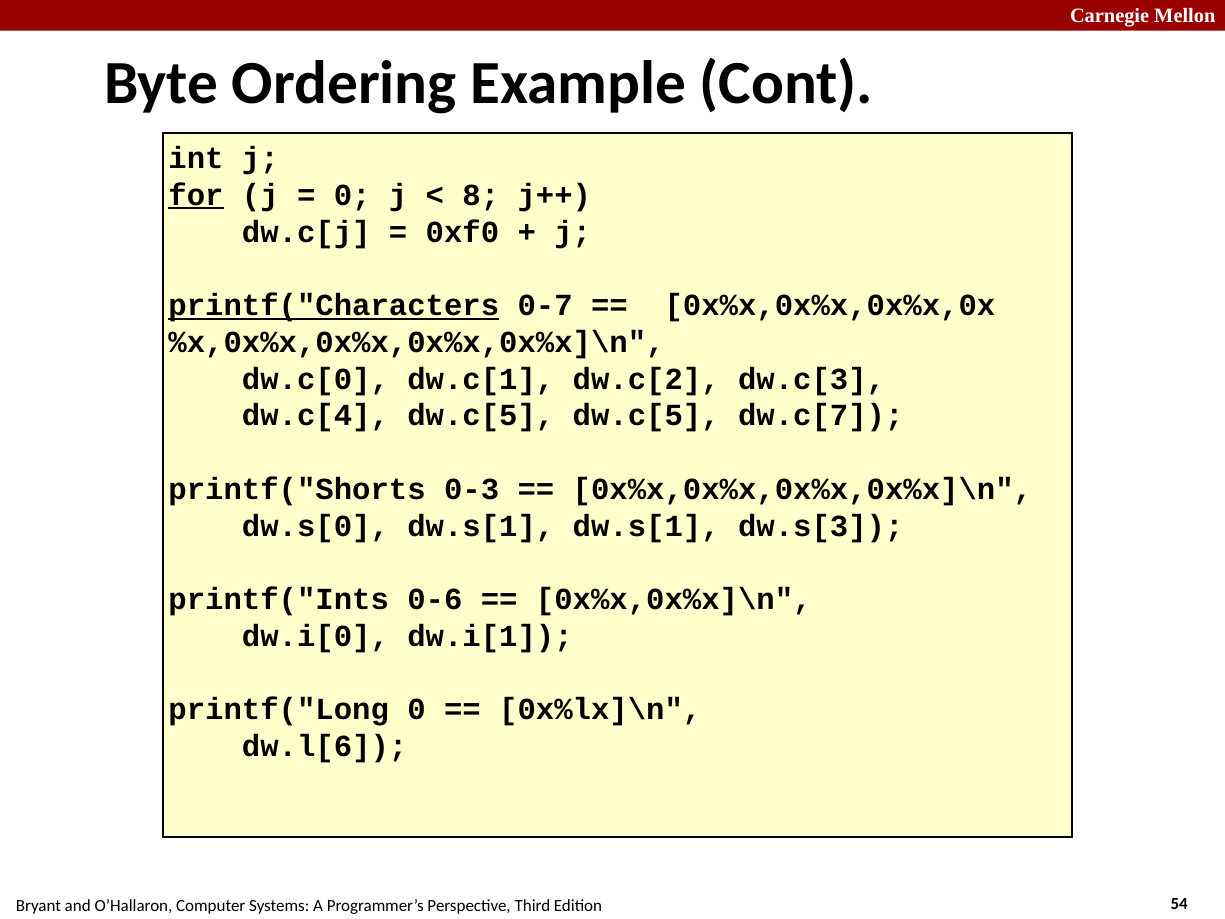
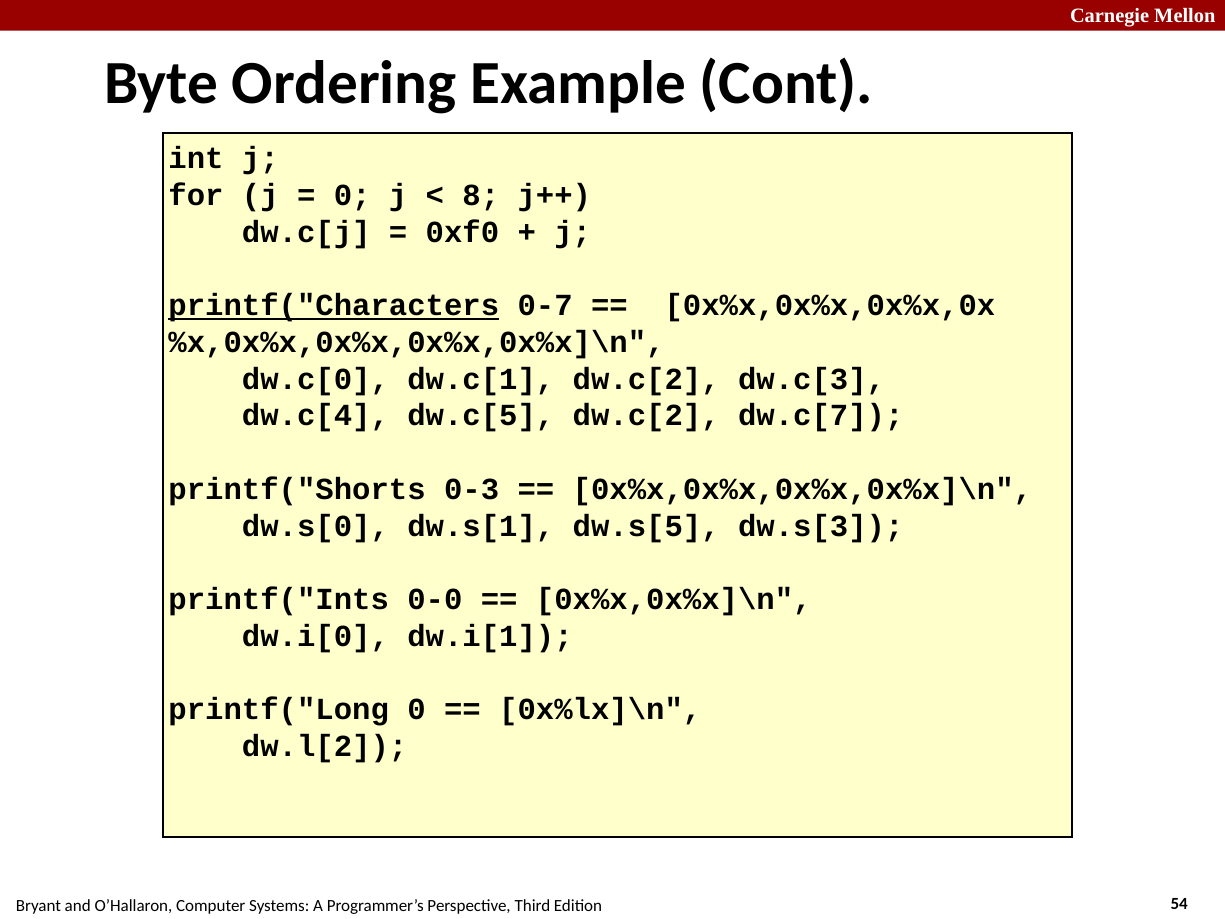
for underline: present -> none (196, 195)
dw.c[5 dw.c[5: dw.c[5 -> dw.c[2 (646, 416)
dw.s[1 dw.s[1: dw.s[1 -> dw.s[5 (646, 526)
0-6: 0-6 -> 0-0 (435, 599)
dw.l[6: dw.l[6 -> dw.l[2 (325, 746)
